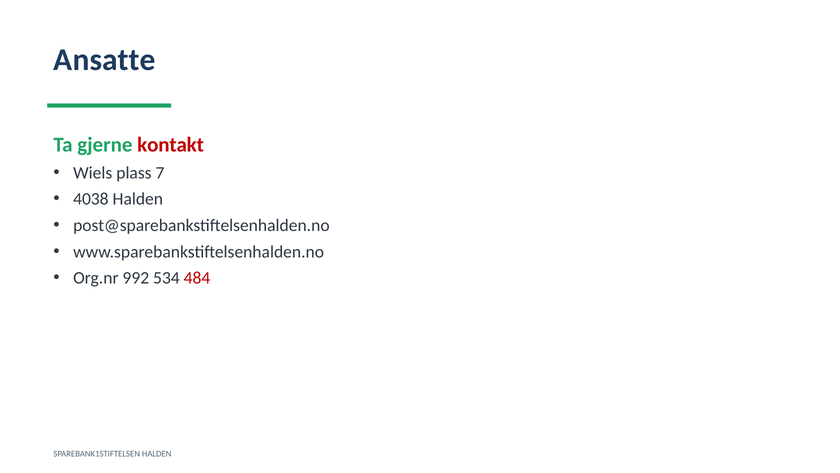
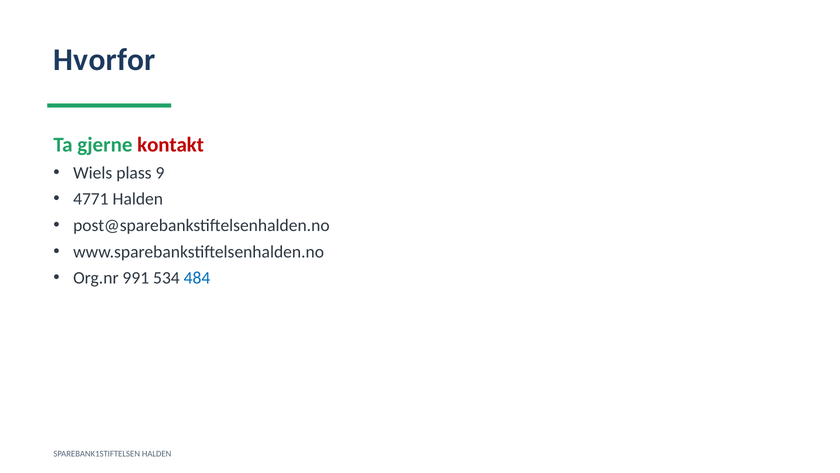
Ansatte: Ansatte -> Hvorfor (104, 60)
7: 7 -> 9 (160, 173)
4038: 4038 -> 4771 (91, 199)
992: 992 -> 991 (136, 278)
484 colour: red -> blue (197, 278)
